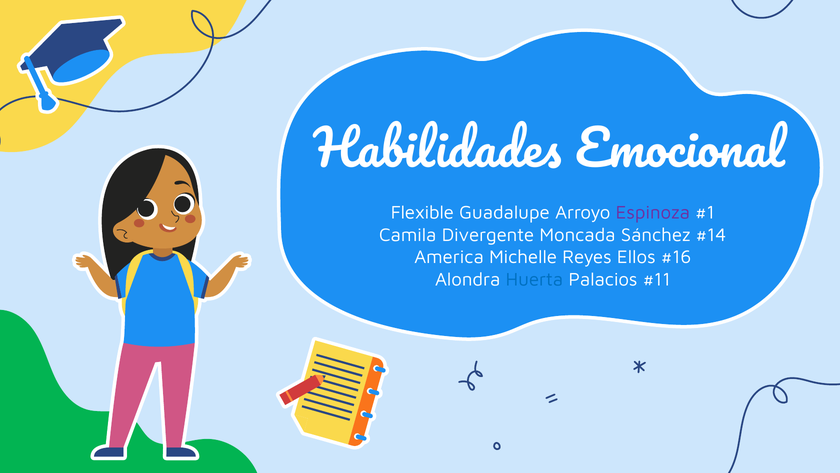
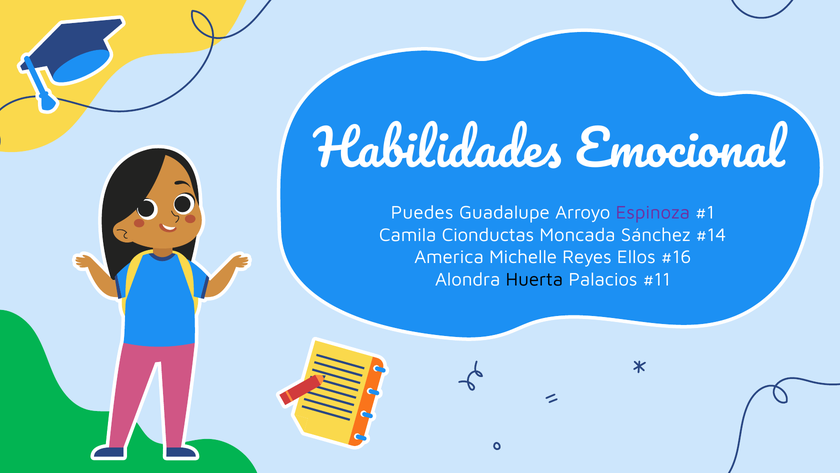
Flexible: Flexible -> Puedes (422, 212)
Divergente: Divergente -> Cionductas (488, 235)
Huerta colour: blue -> black (534, 279)
